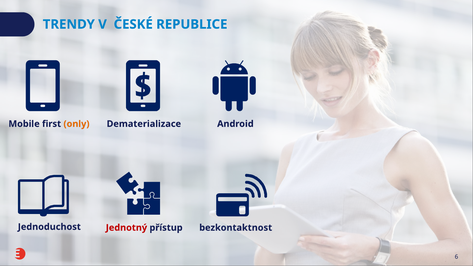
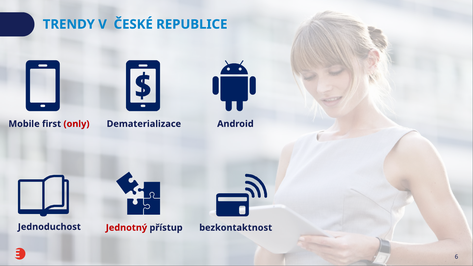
only colour: orange -> red (76, 124)
